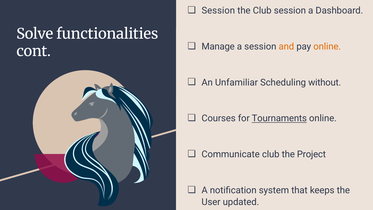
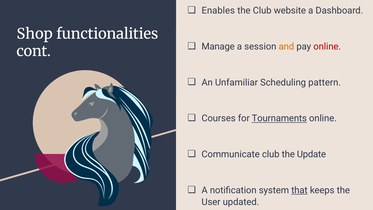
Session: Session -> Enables (218, 11)
Club session: session -> website (290, 11)
Solve: Solve -> Shop (35, 34)
online colour: orange -> red (327, 46)
without: without -> pattern (325, 82)
Project: Project -> Update (311, 154)
that underline: none -> present (299, 190)
